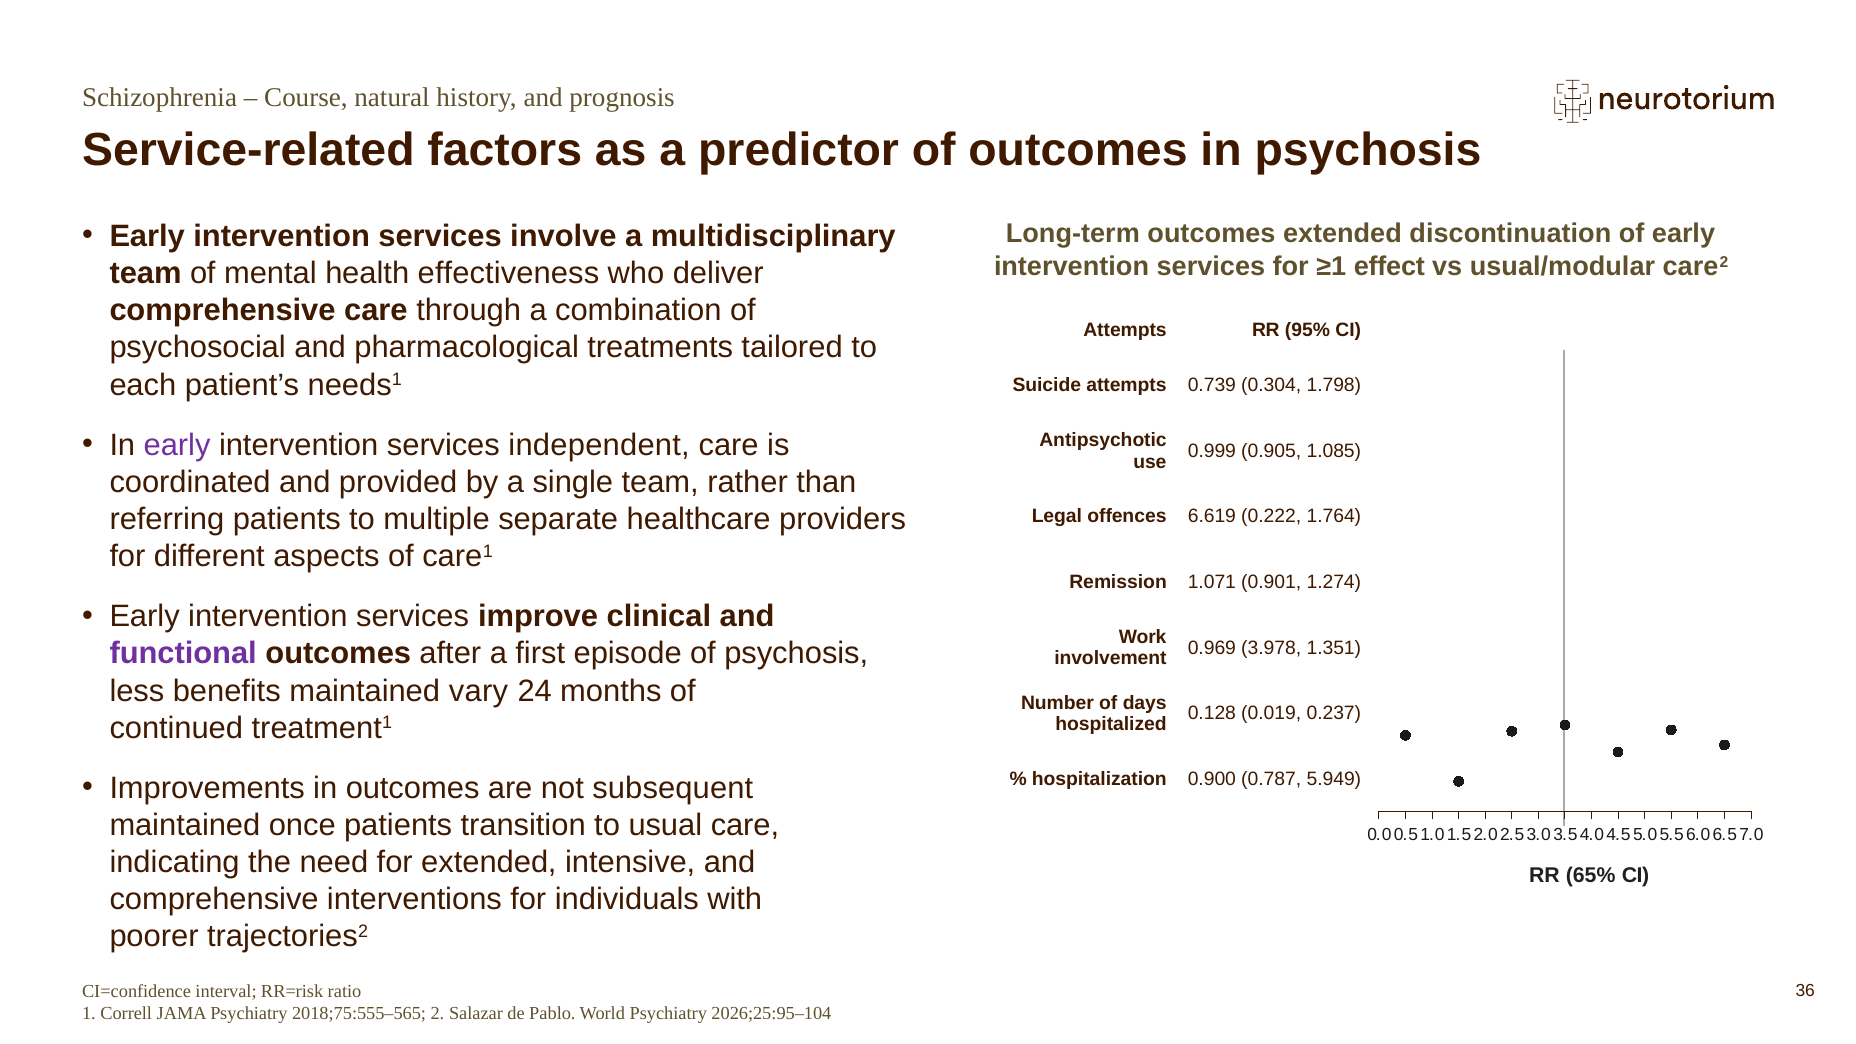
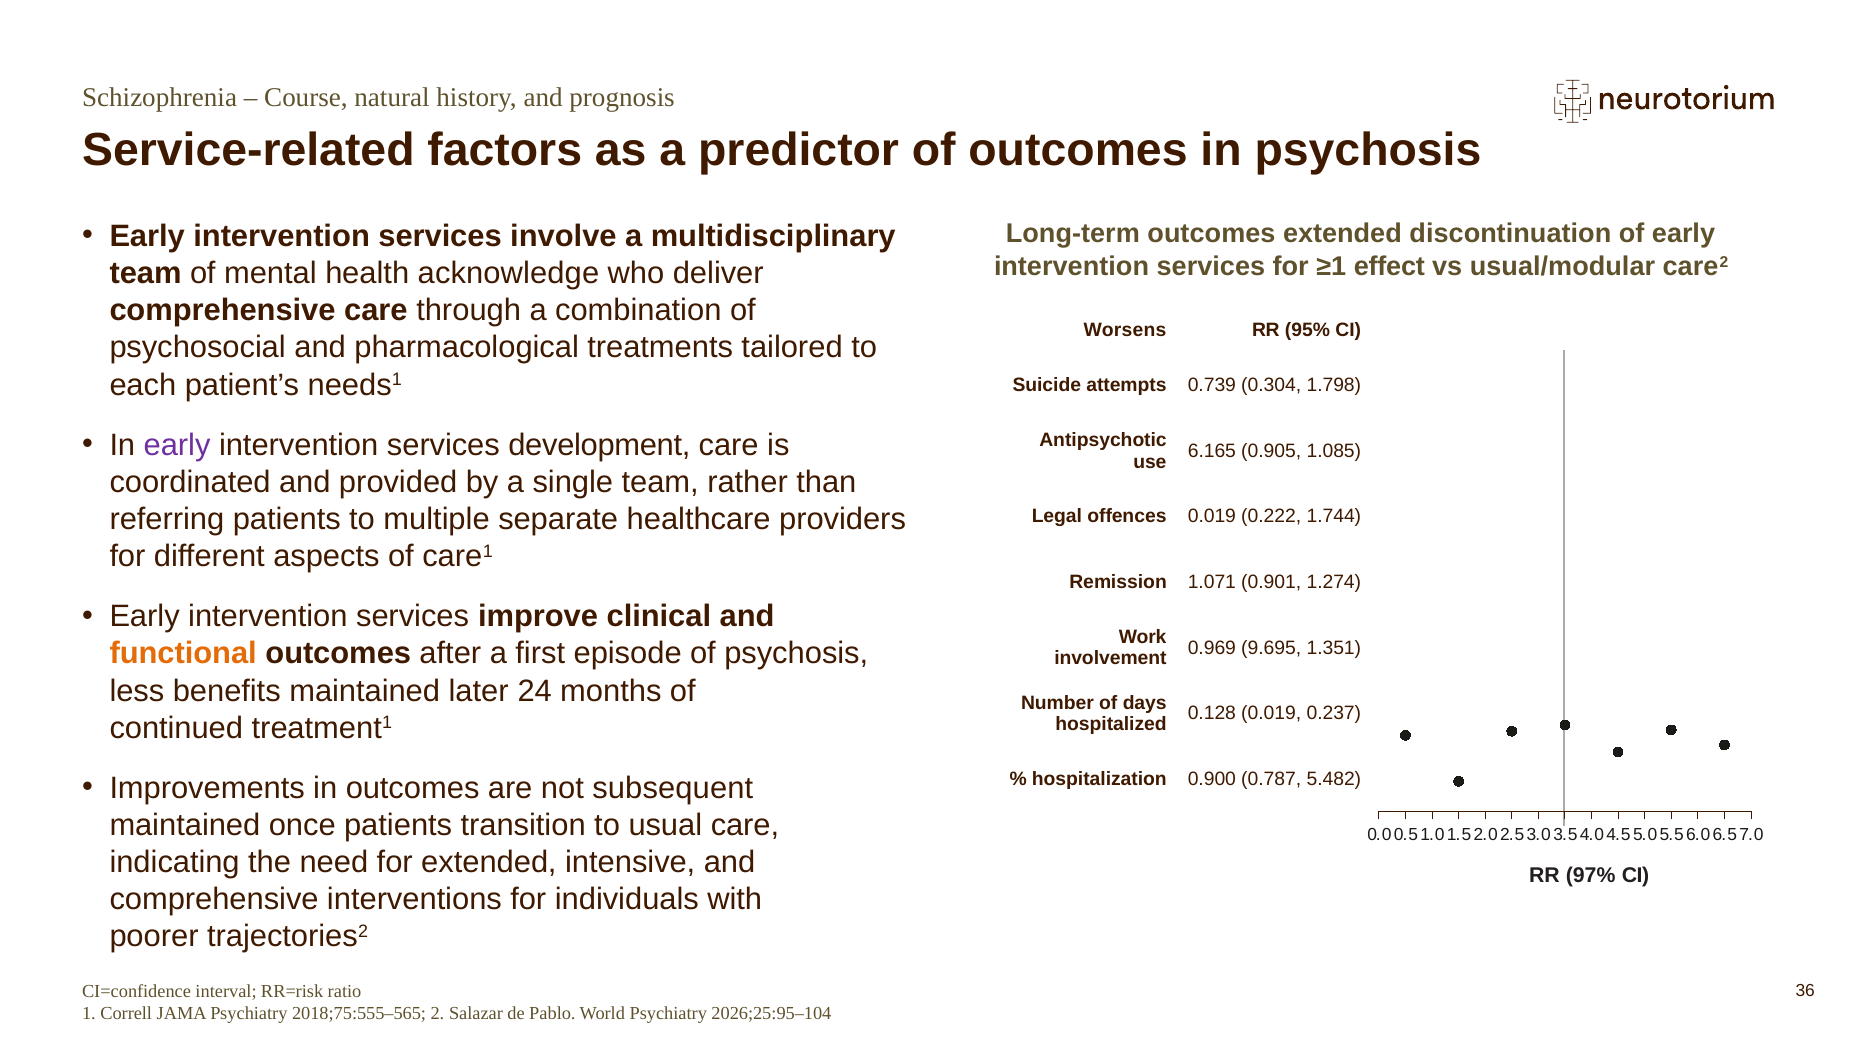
effectiveness: effectiveness -> acknowledge (508, 274)
Attempts: Attempts -> Worsens (1125, 331)
independent: independent -> development (599, 445)
0.999: 0.999 -> 6.165 (1212, 451)
offences 6.619: 6.619 -> 0.019 (1212, 517)
1.764: 1.764 -> 1.744 (1334, 517)
3.978: 3.978 -> 9.695 (1271, 648)
functional colour: purple -> orange (183, 654)
vary: vary -> later (479, 691)
5.949: 5.949 -> 5.482 (1334, 779)
65%: 65% -> 97% (1591, 875)
